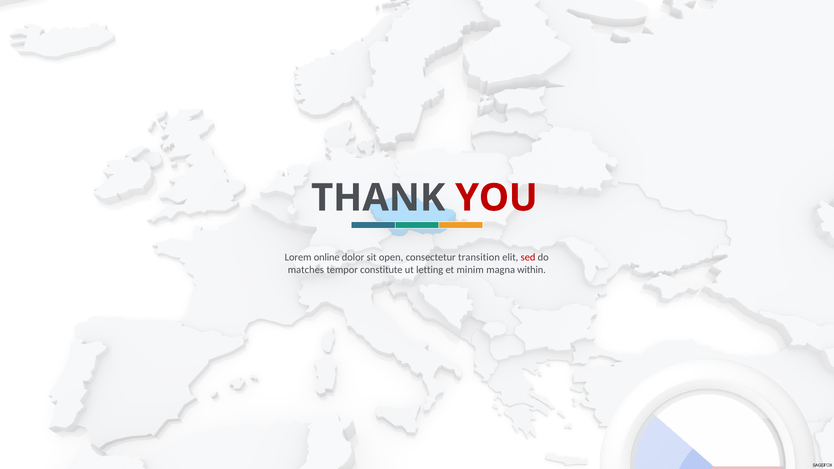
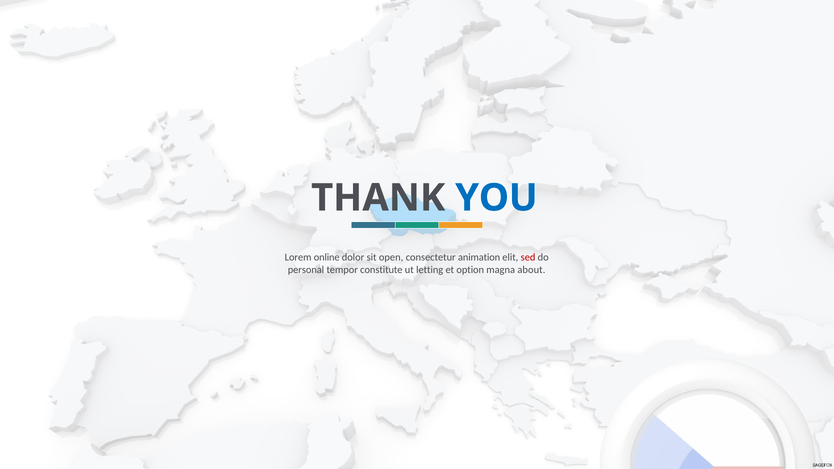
YOU colour: red -> blue (496, 198)
transition: transition -> animation (479, 257)
matches: matches -> personal (306, 270)
minim: minim -> option (470, 270)
within: within -> about (531, 270)
